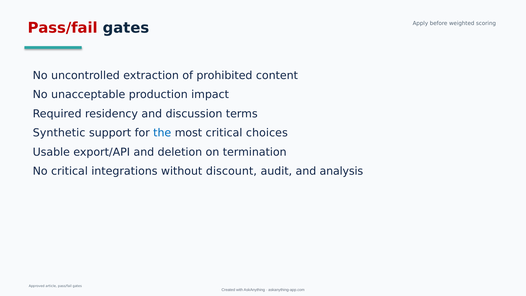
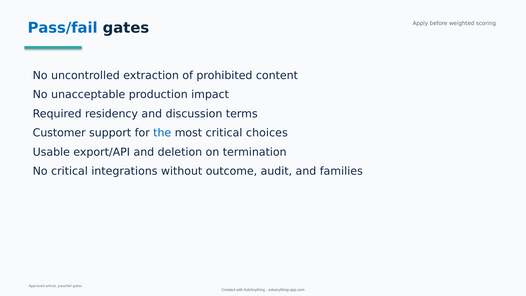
Pass/fail colour: red -> blue (63, 28)
Synthetic: Synthetic -> Customer (59, 133)
discount: discount -> outcome (231, 171)
analysis: analysis -> families (341, 171)
